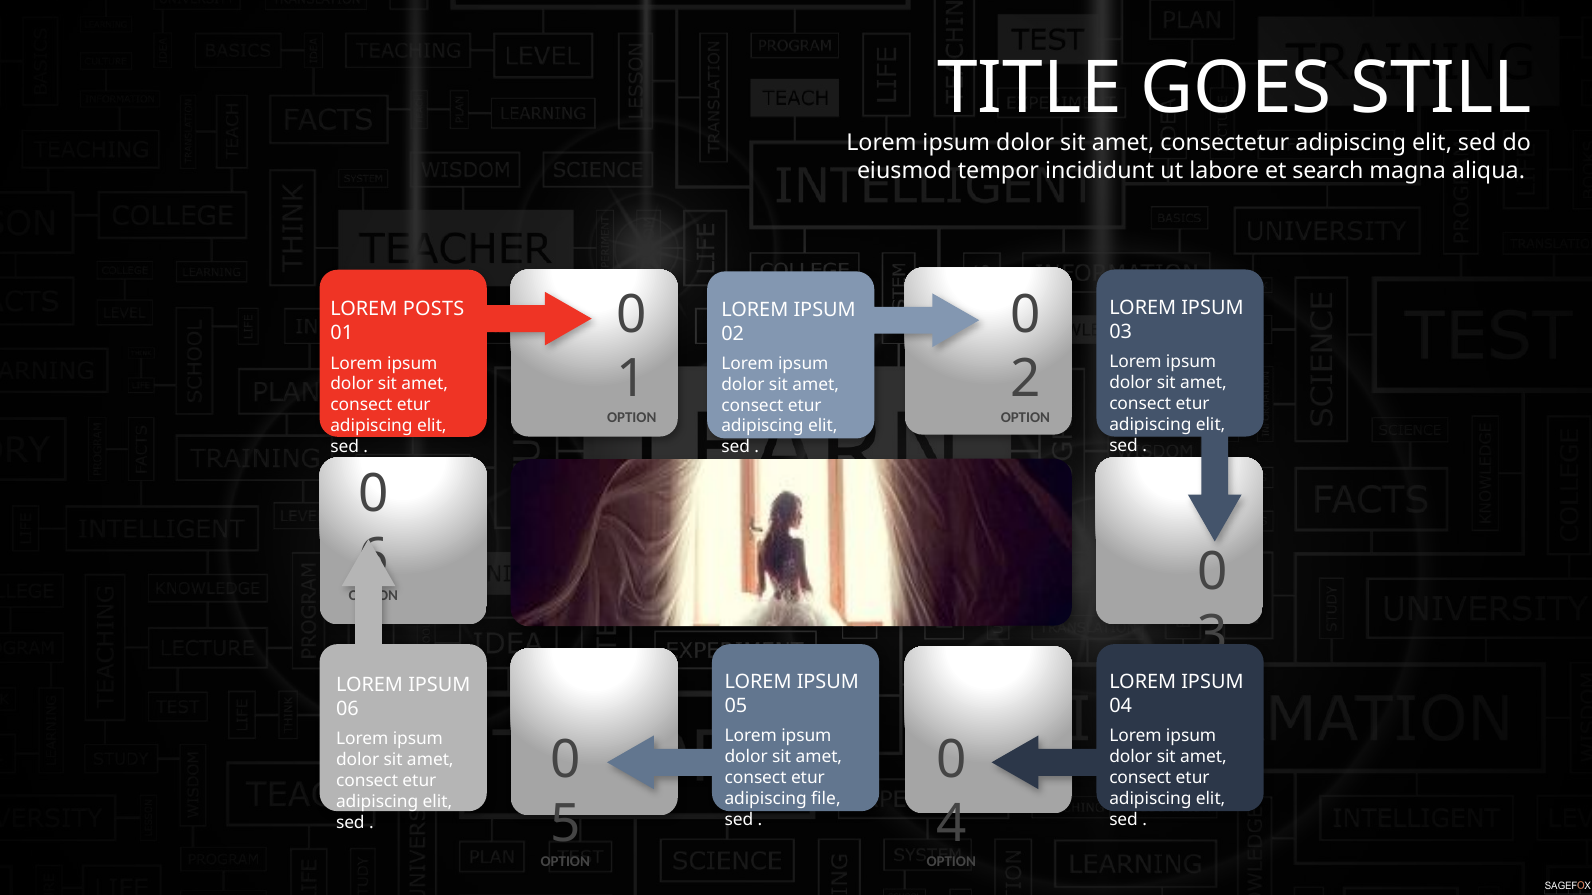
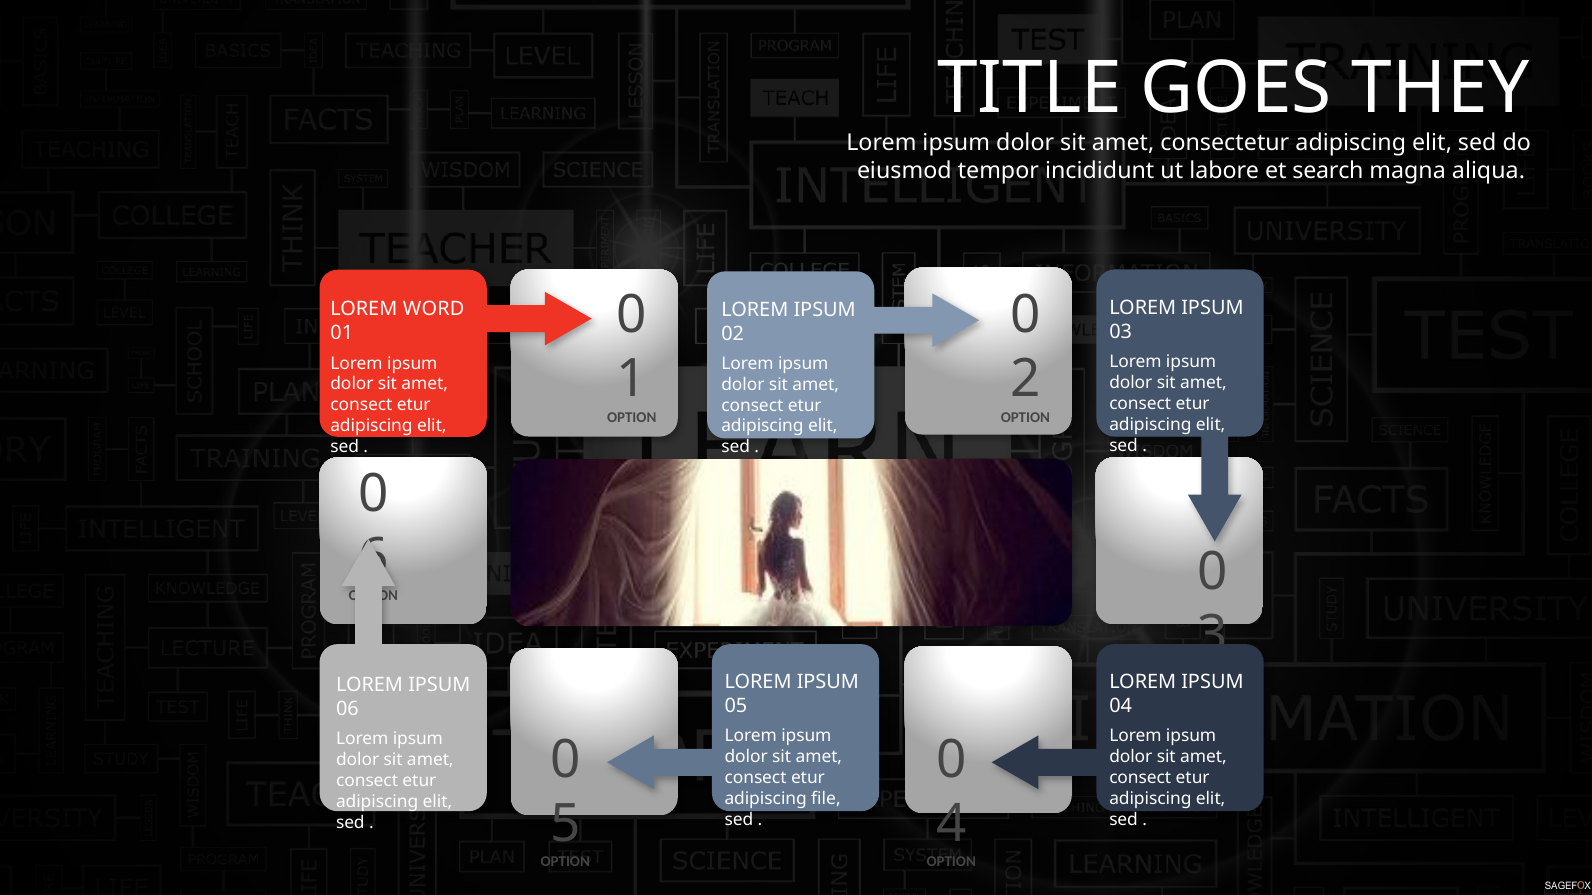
STILL: STILL -> THEY (1441, 88)
POSTS: POSTS -> WORD (434, 310)
